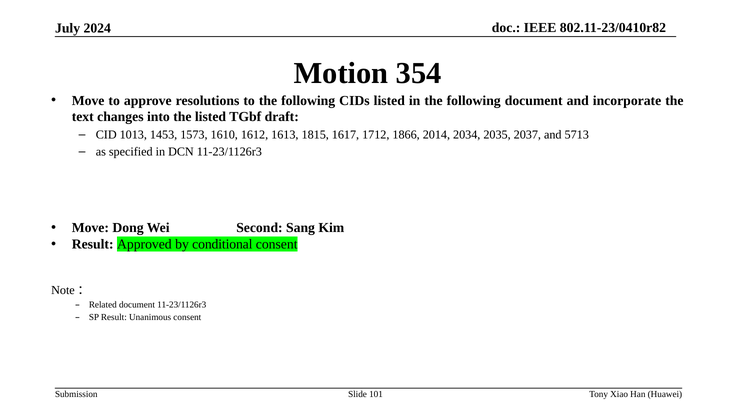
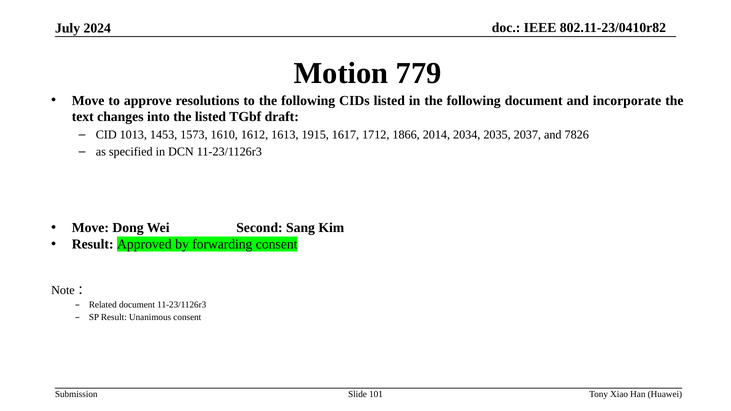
354: 354 -> 779 (419, 73)
1815: 1815 -> 1915 (315, 135)
5713: 5713 -> 7826 (577, 135)
conditional: conditional -> forwarding (222, 244)
